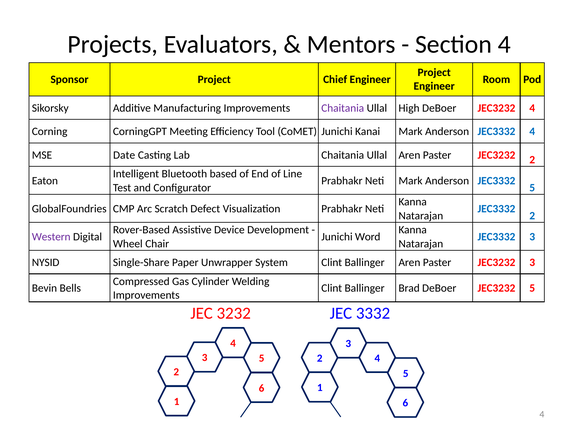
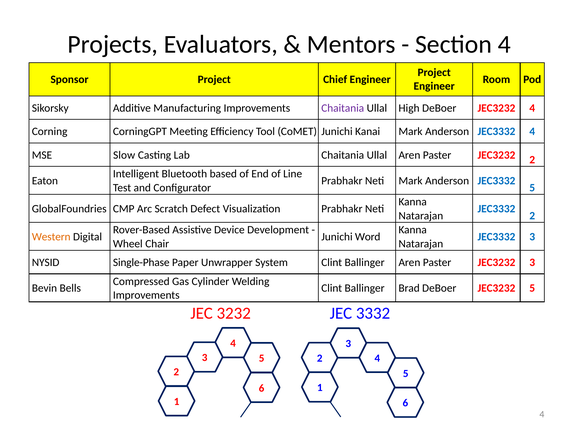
Date: Date -> Slow (124, 155)
Western colour: purple -> orange (51, 237)
Single-Share: Single-Share -> Single-Phase (141, 263)
